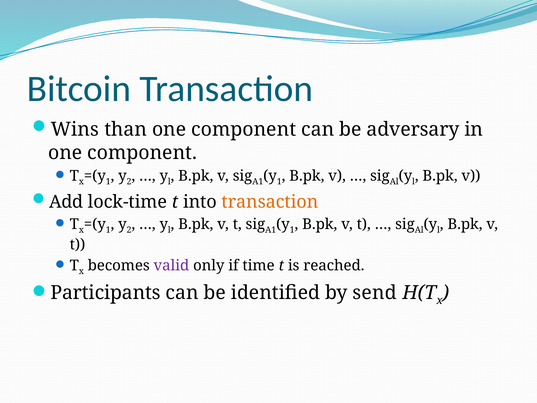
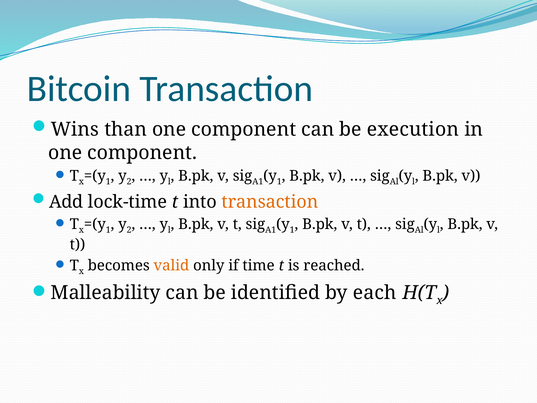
adversary: adversary -> execution (413, 129)
valid colour: purple -> orange (171, 265)
Participants: Participants -> Malleability (106, 293)
send: send -> each (375, 293)
